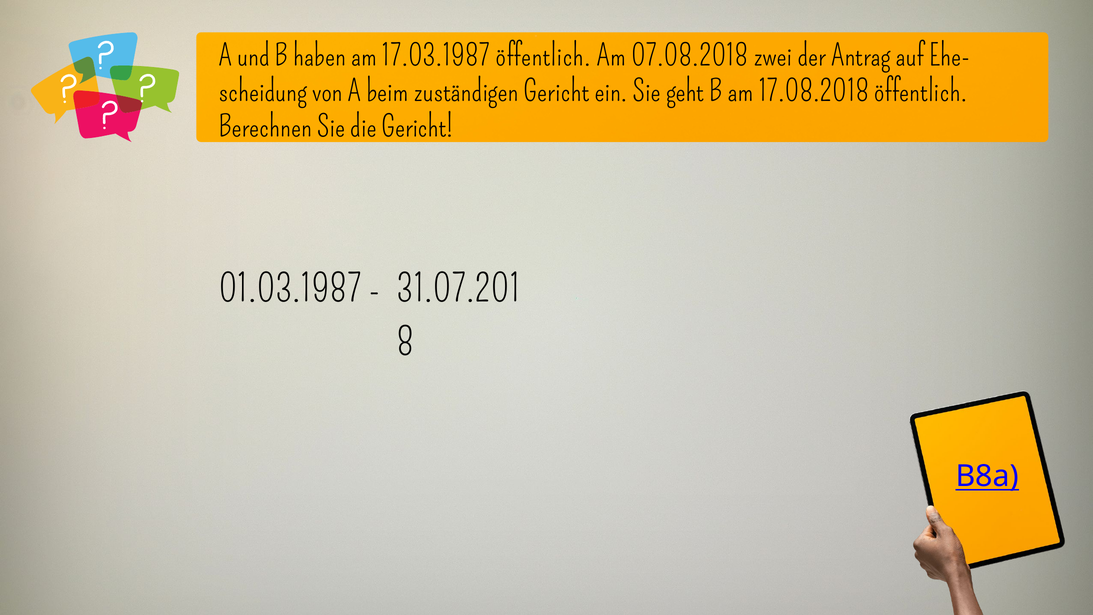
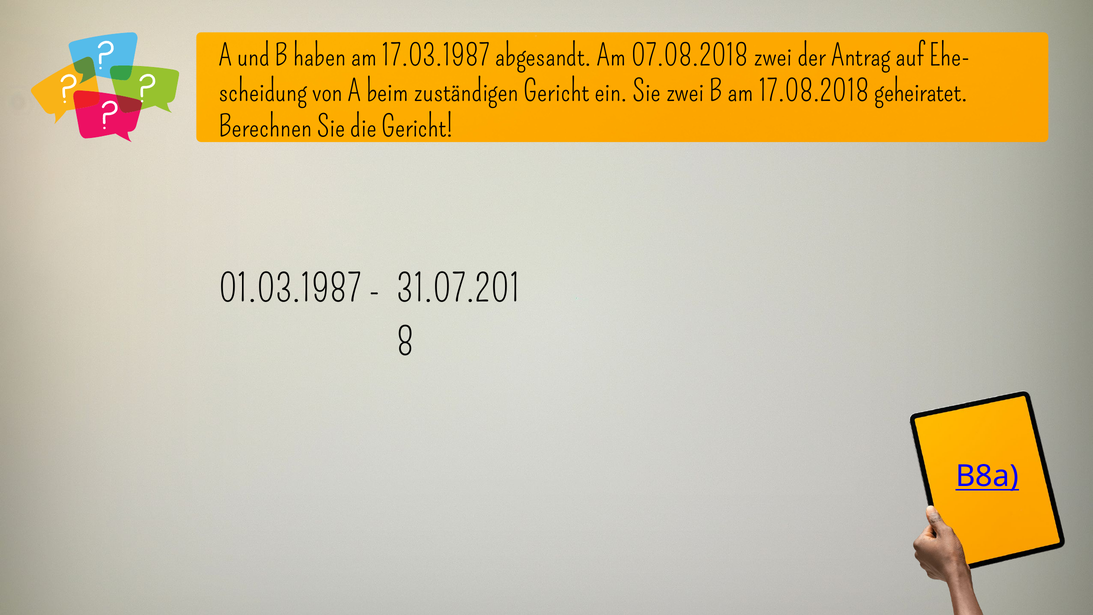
17.03.1987 öffentlich: öffentlich -> abgesandt (544, 56)
Sie geht: geht -> zwei (685, 92)
17.08.2018 öffentlich: öffentlich -> geheiratet (921, 92)
